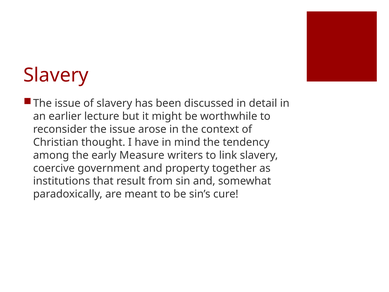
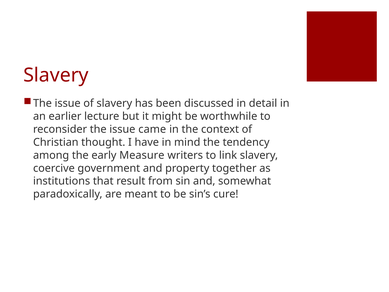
arose: arose -> came (152, 129)
